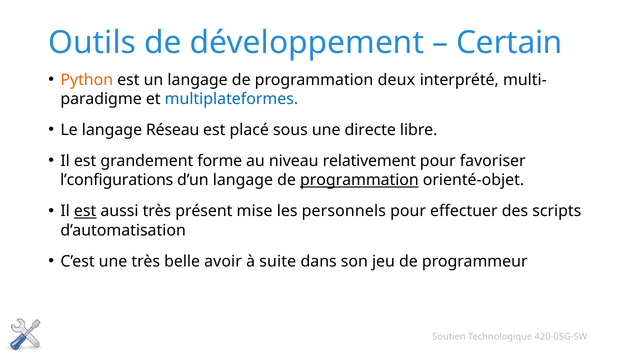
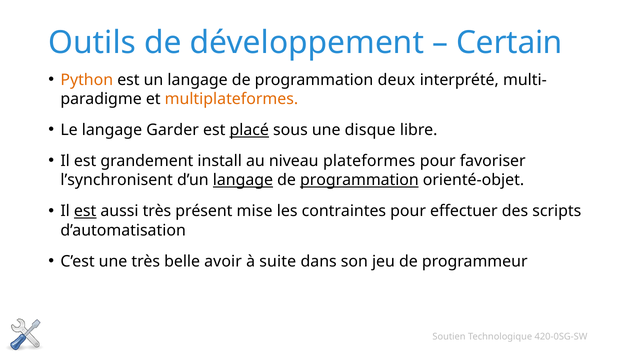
multiplateformes colour: blue -> orange (231, 99)
Réseau: Réseau -> Garder (173, 130)
placé underline: none -> present (249, 130)
directe: directe -> disque (370, 130)
forme: forme -> install (220, 161)
relativement: relativement -> plateformes (369, 161)
l’configurations: l’configurations -> l’synchronisent (117, 180)
langage underline: none -> present (243, 180)
personnels: personnels -> contraintes (344, 211)
